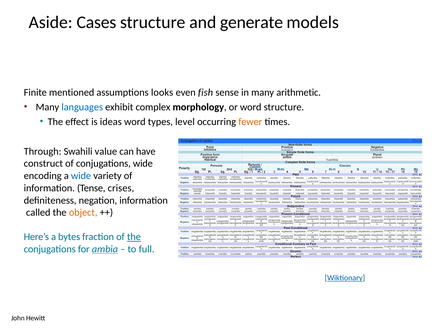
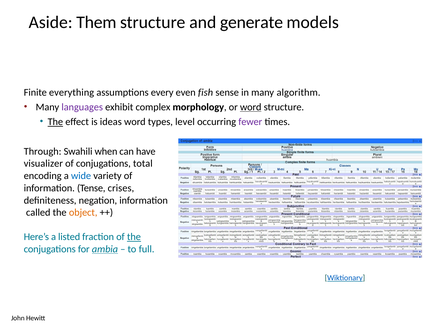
Cases: Cases -> Them (96, 22)
mentioned: mentioned -> everything (72, 92)
looks: looks -> every (162, 92)
arithmetic: arithmetic -> algorithm (299, 92)
languages colour: blue -> purple (82, 107)
word underline: none -> present (251, 107)
The underline: none -> present (55, 122)
fewer colour: orange -> purple (250, 122)
value: value -> when (106, 151)
construct: construct -> visualizer (43, 163)
conjugations wide: wide -> total (143, 163)
bytes: bytes -> listed (69, 237)
